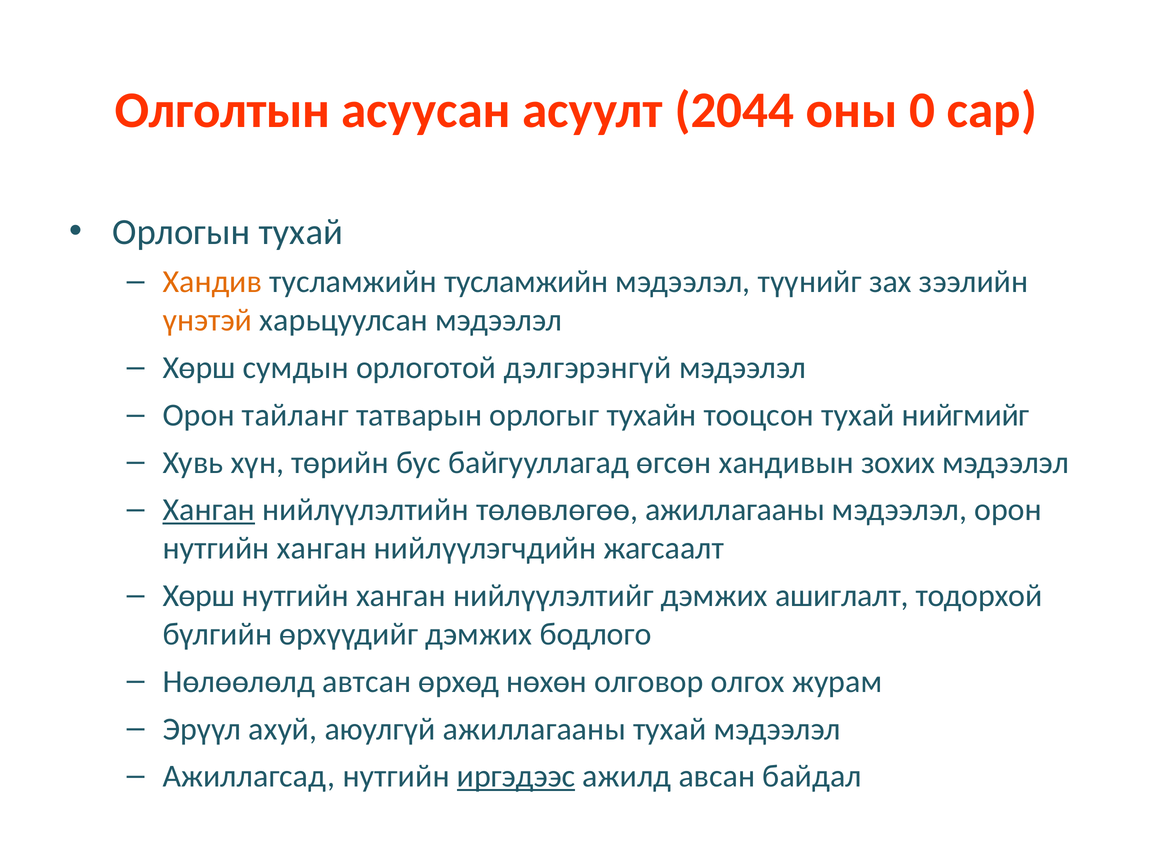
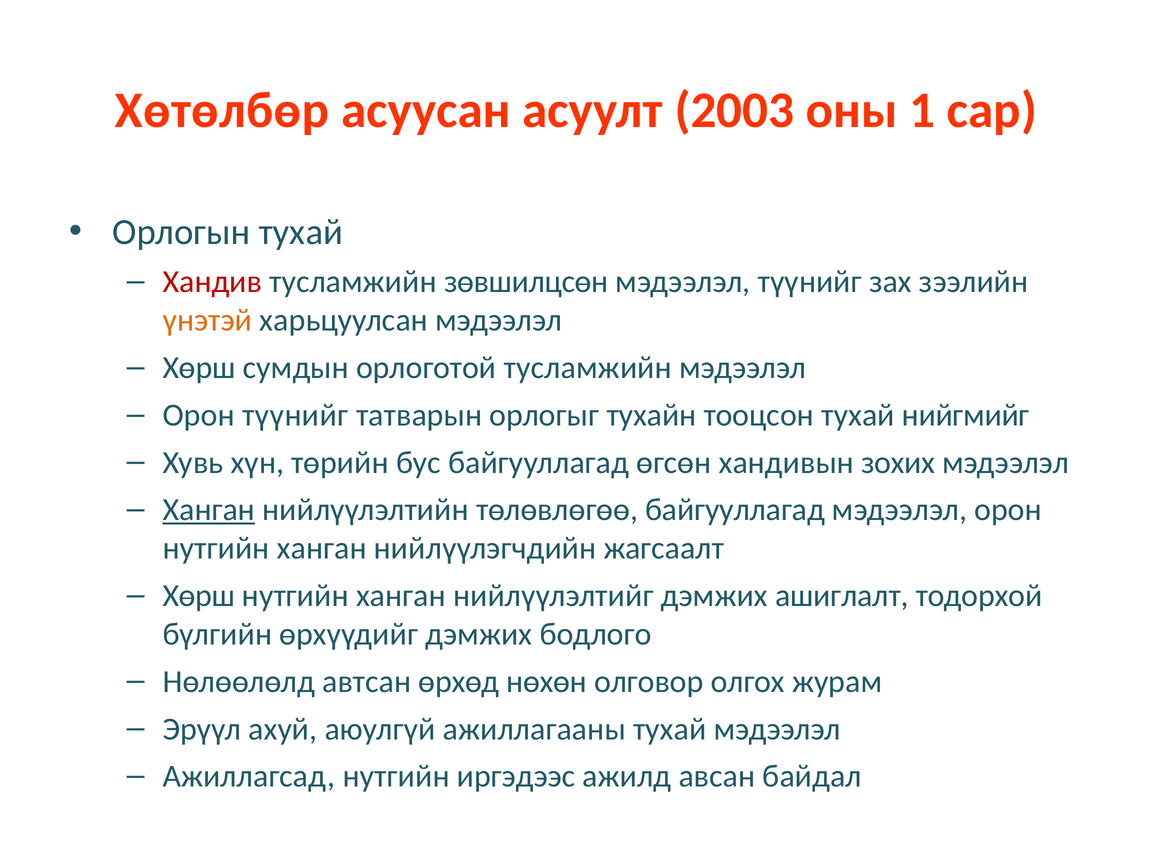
Олголтын: Олголтын -> Хөтөлбөр (222, 110)
2044: 2044 -> 2003 (734, 110)
0: 0 -> 1 (922, 110)
Хандив colour: orange -> red (212, 282)
тусламжийн тусламжийн: тусламжийн -> зөвшилцсөн (526, 282)
орлоготой дэлгэрэнгүй: дэлгэрэнгүй -> тусламжийн (588, 368)
Орон тайланг: тайланг -> түүнийг (295, 415)
төлөвлөгөө ажиллагааны: ажиллагааны -> байгууллагад (735, 510)
иргэдээс underline: present -> none (516, 776)
